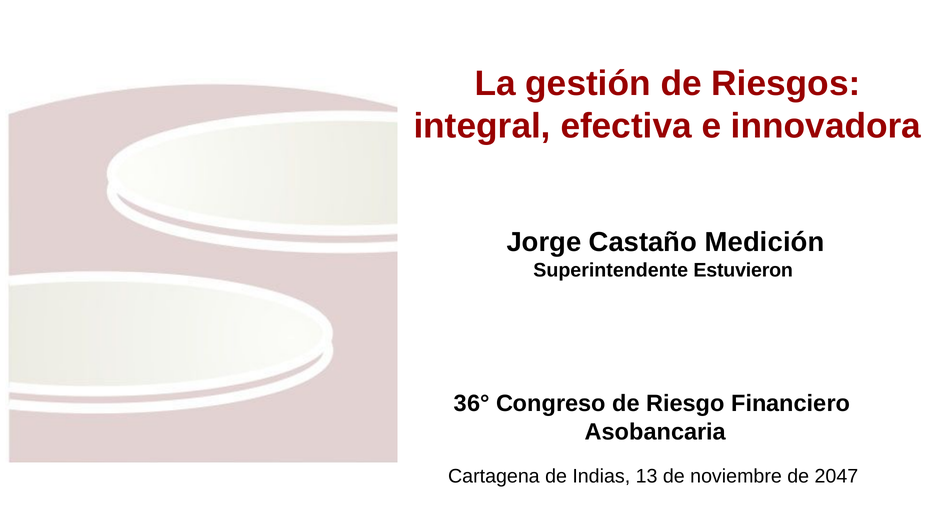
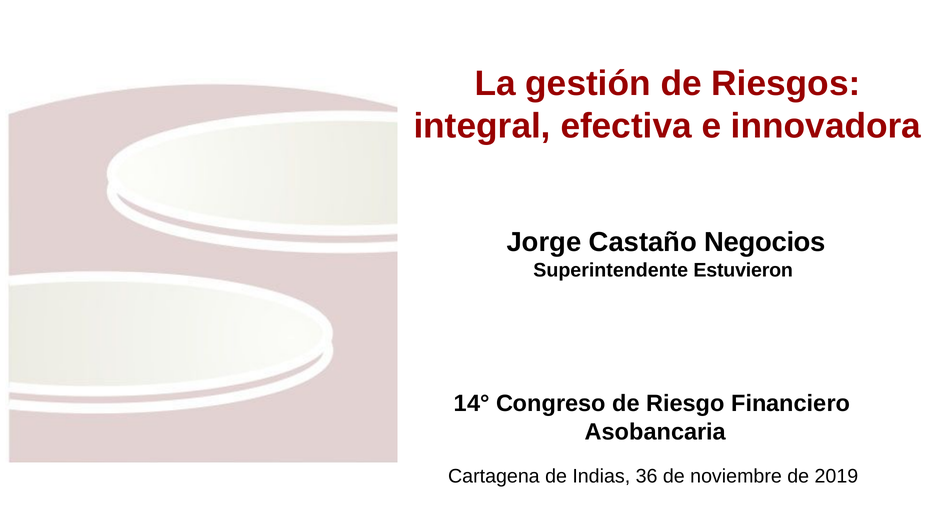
Medición: Medición -> Negocios (765, 242)
36°: 36° -> 14° (472, 403)
13: 13 -> 36 (647, 476)
2047: 2047 -> 2019 (836, 476)
